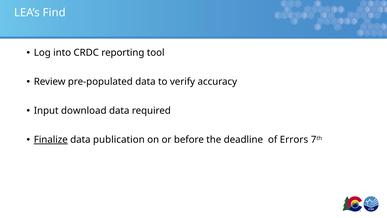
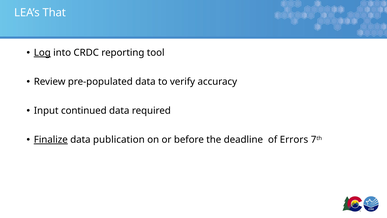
Find: Find -> That (54, 13)
Log underline: none -> present (42, 53)
download: download -> continued (84, 111)
